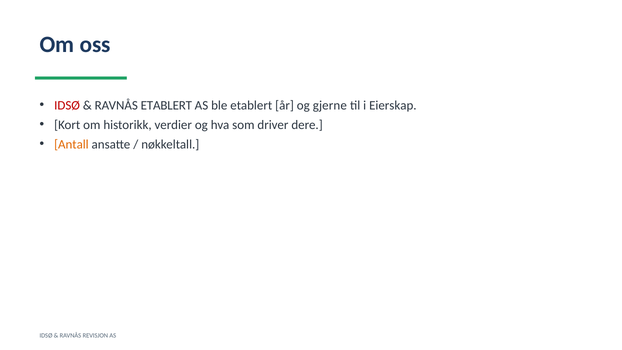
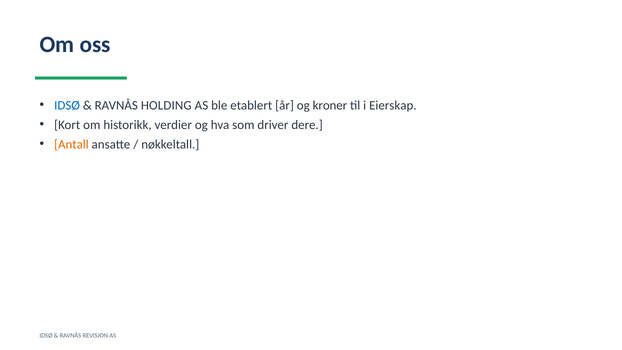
IDSØ colour: red -> blue (67, 105)
RAVNÅS ETABLERT: ETABLERT -> HOLDING (166, 105)
gjerne: gjerne -> kroner (330, 105)
